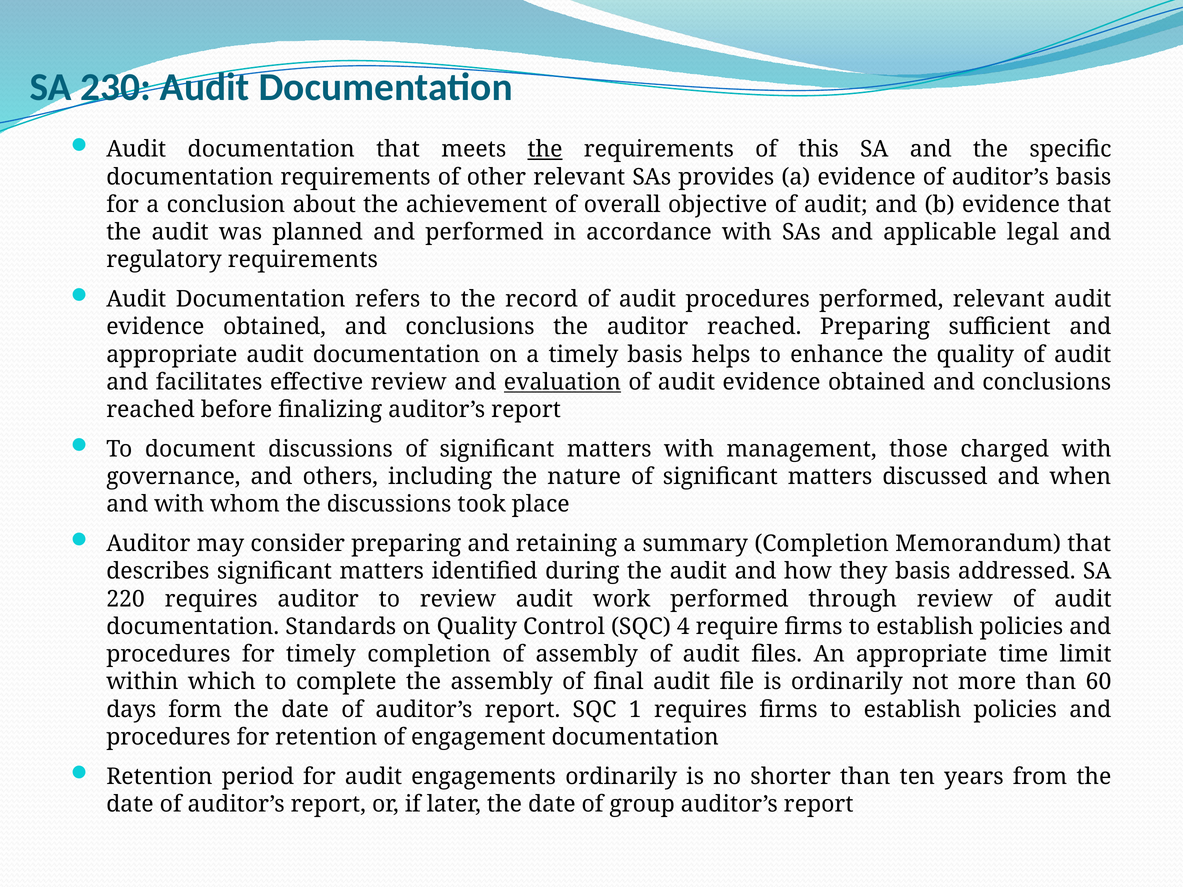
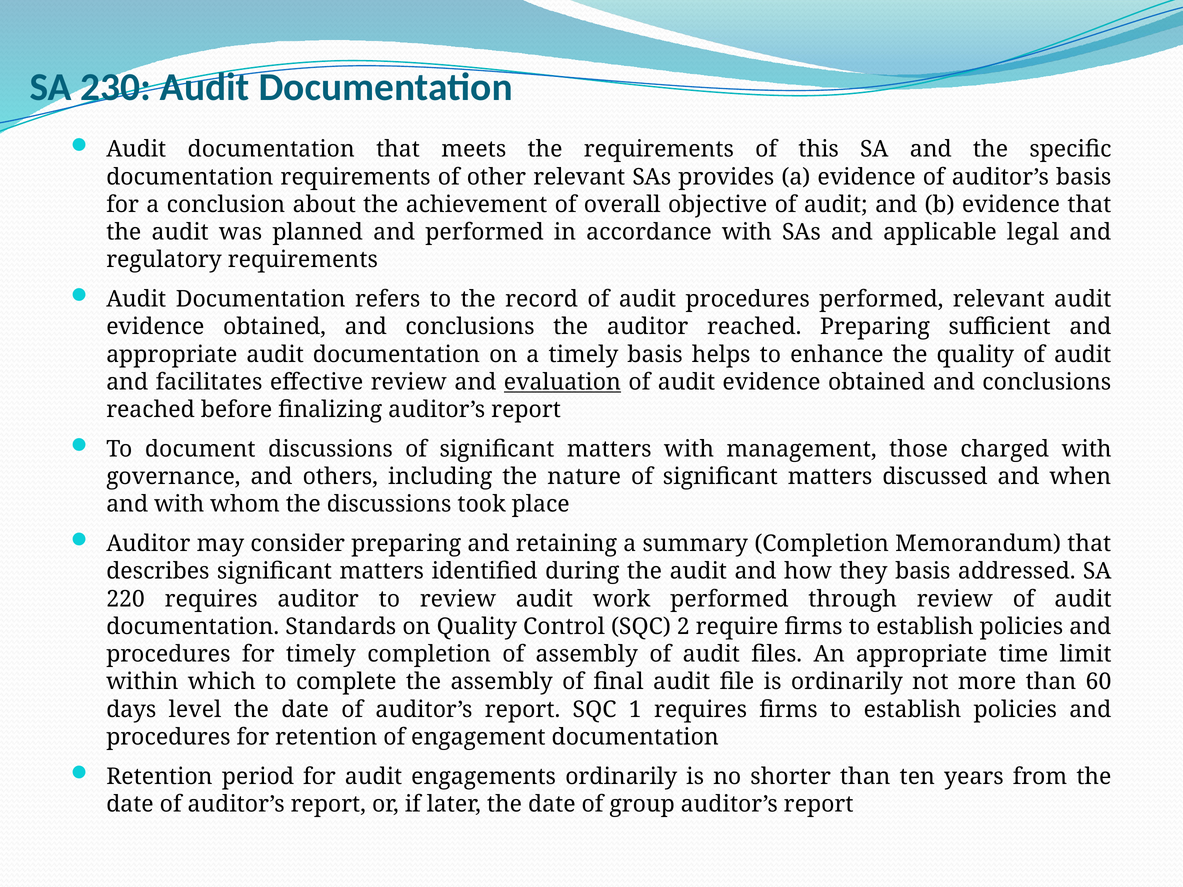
the underline: present -> none (545, 149)
4: 4 -> 2 (683, 627)
form: form -> level (195, 710)
